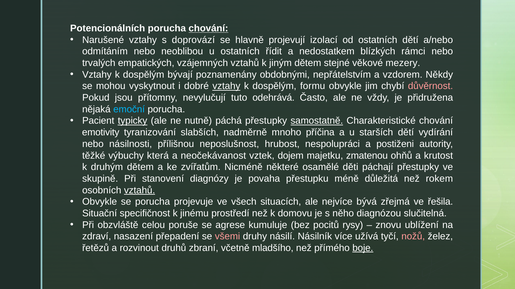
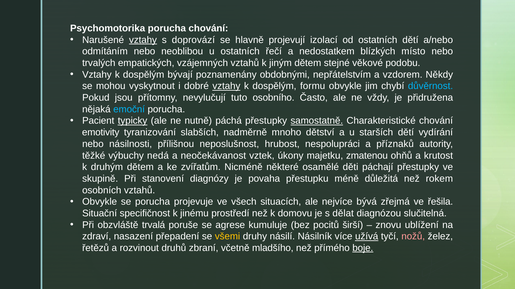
Potencionálních: Potencionálních -> Psychomotorika (108, 28)
chování underline: present -> none (208, 28)
vztahy underline: none -> present (143, 40)
řídit: řídit -> řečí (274, 52)
rámci: rámci -> místo (413, 52)
mezery: mezery -> podobu (403, 63)
důvěrnost colour: pink -> light blue (430, 86)
odehrává: odehrává -> osobního (274, 98)
příčina: příčina -> dětství (320, 133)
postiženi: postiženi -> příznaků (395, 144)
která: která -> nedá (158, 156)
dojem: dojem -> úkony (291, 156)
vztahů underline: present -> none (140, 191)
něho: něho -> dělat (343, 214)
celou: celou -> trvalá (154, 225)
rysy: rysy -> širší (353, 225)
všemi colour: pink -> yellow (228, 237)
užívá underline: none -> present (367, 237)
